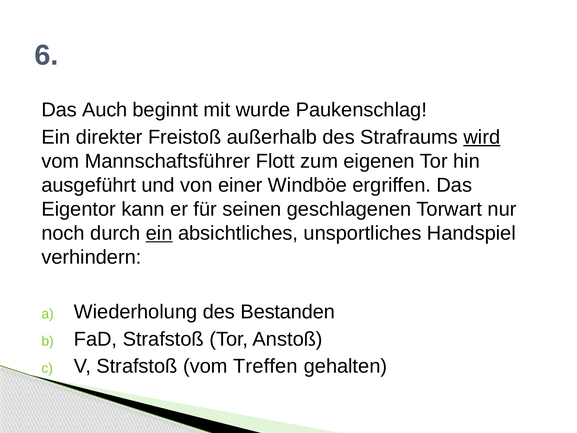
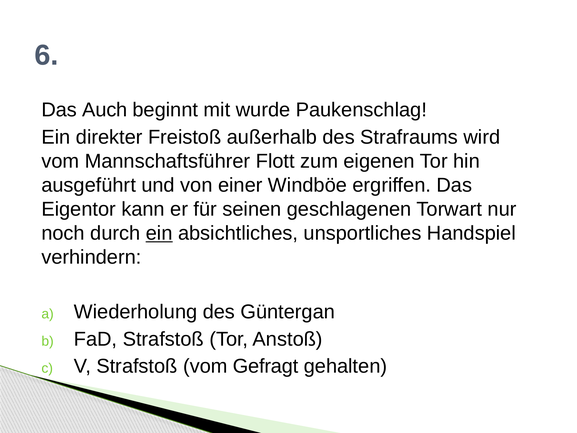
wird underline: present -> none (482, 137)
Bestanden: Bestanden -> Güntergan (288, 312)
Treffen: Treffen -> Gefragt (266, 366)
